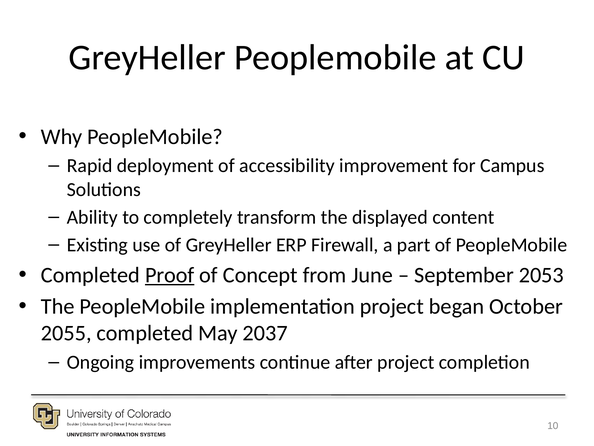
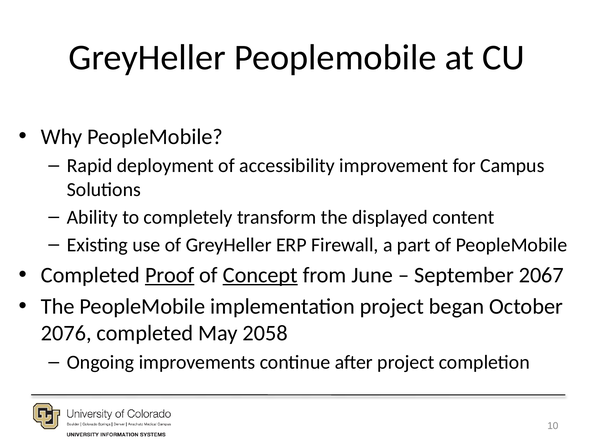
Concept underline: none -> present (260, 275)
2053: 2053 -> 2067 (541, 275)
2055: 2055 -> 2076 (66, 333)
2037: 2037 -> 2058 (265, 333)
